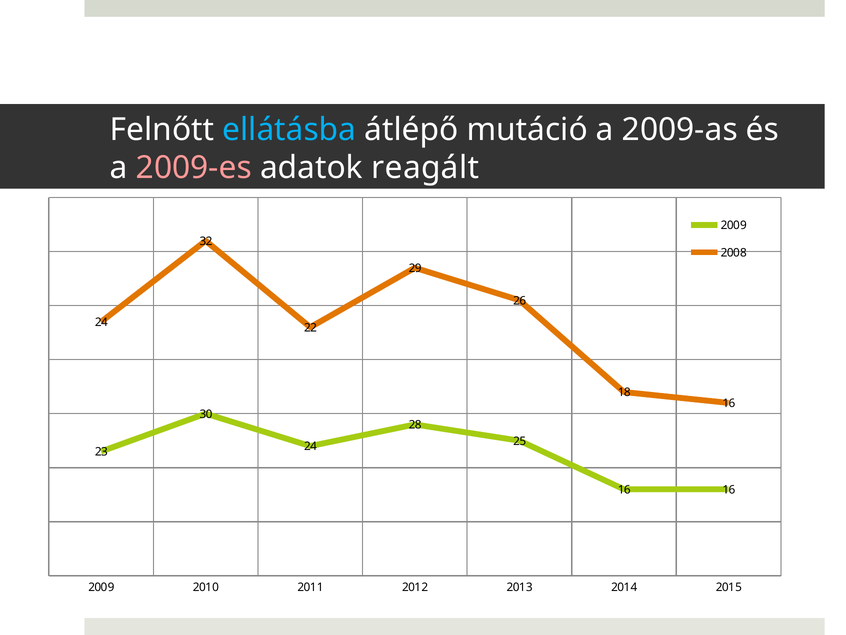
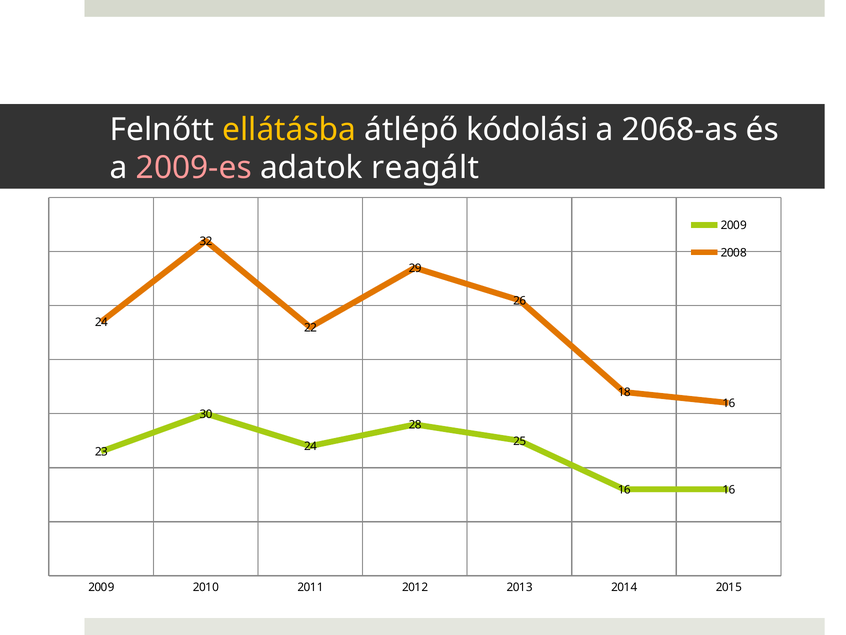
ellátásba colour: light blue -> yellow (289, 129)
mutáció: mutáció -> kódolási (527, 129)
2009-as: 2009-as -> 2068-as (680, 129)
